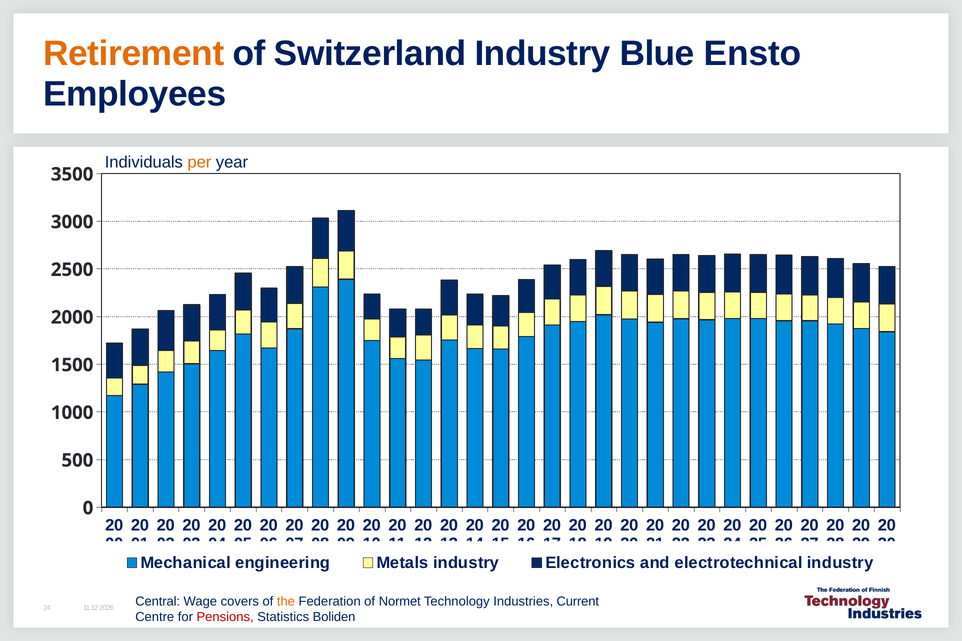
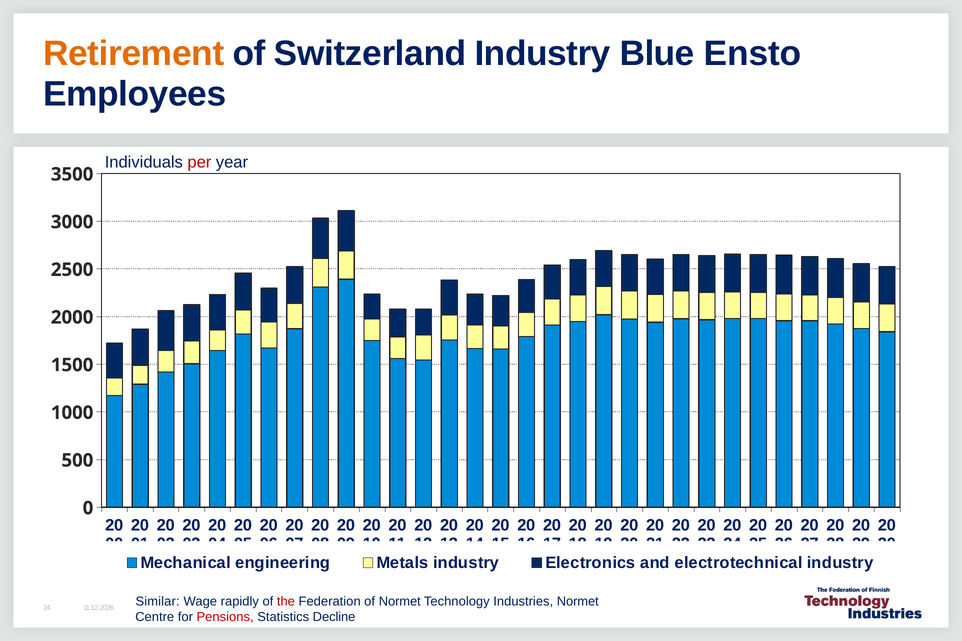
per colour: orange -> red (199, 162)
Central: Central -> Similar (158, 602)
covers: covers -> rapidly (240, 602)
the colour: orange -> red (286, 602)
Industries Current: Current -> Normet (578, 602)
Boliden: Boliden -> Decline (334, 617)
